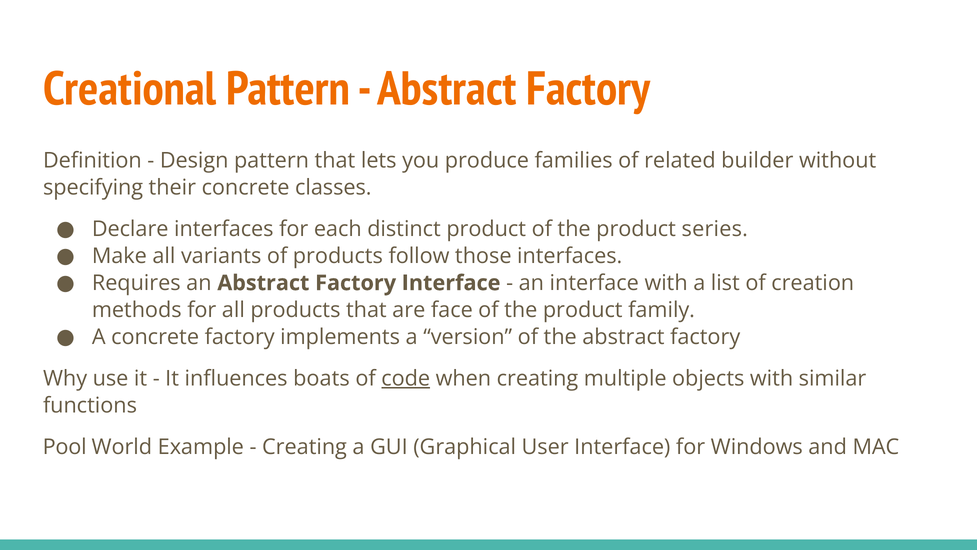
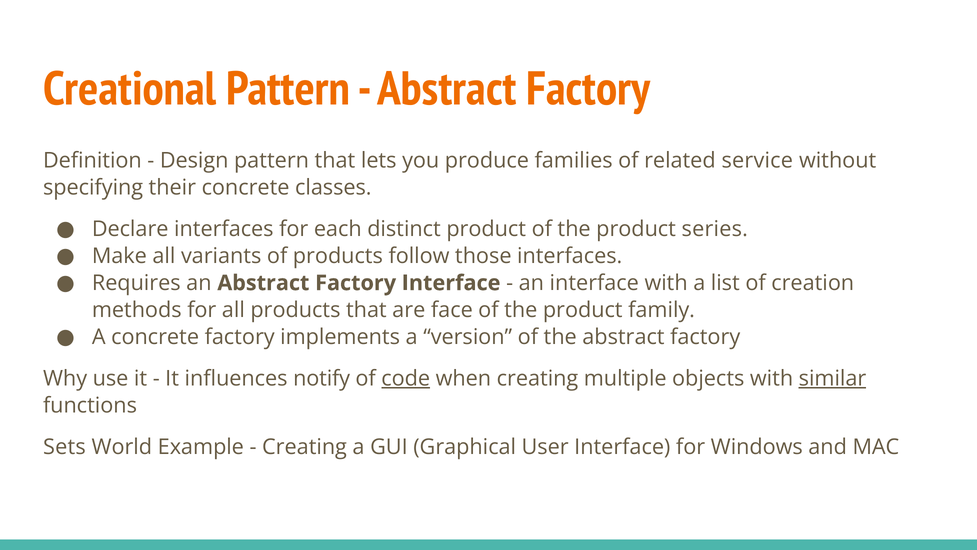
builder: builder -> service (757, 161)
boats: boats -> notify (322, 378)
similar underline: none -> present (832, 378)
Pool: Pool -> Sets (64, 447)
